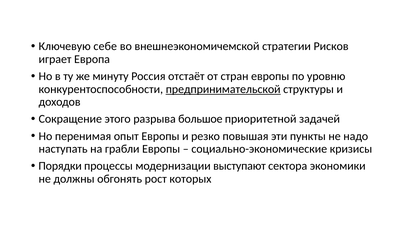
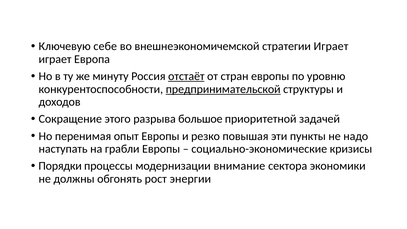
стратегии Рисков: Рисков -> Играет (331, 46)
отстаёт underline: none -> present (186, 76)
выступают: выступают -> внимание (239, 166)
которых: которых -> энергии (190, 179)
